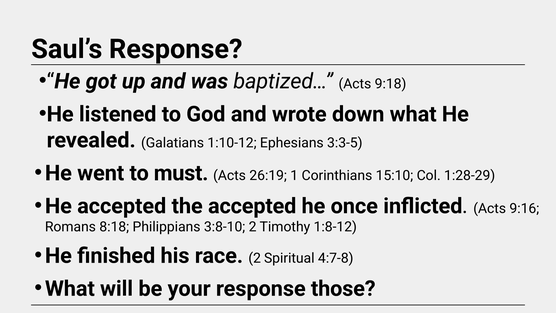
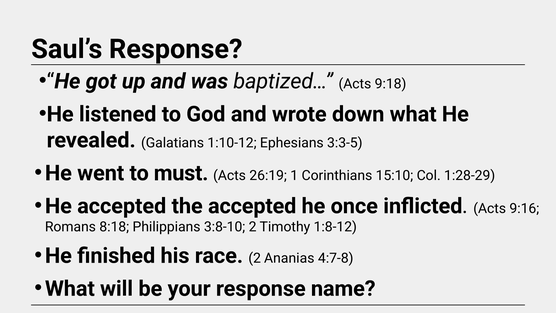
Spiritual: Spiritual -> Ananias (289, 258)
those: those -> name (343, 288)
